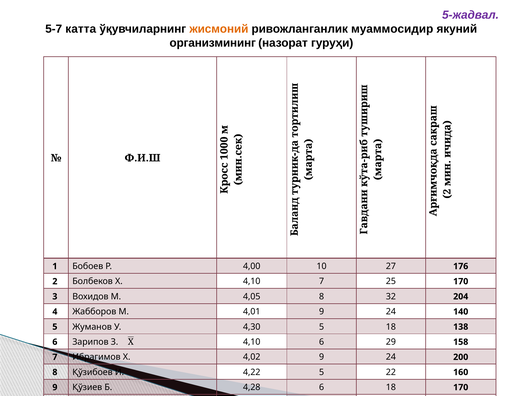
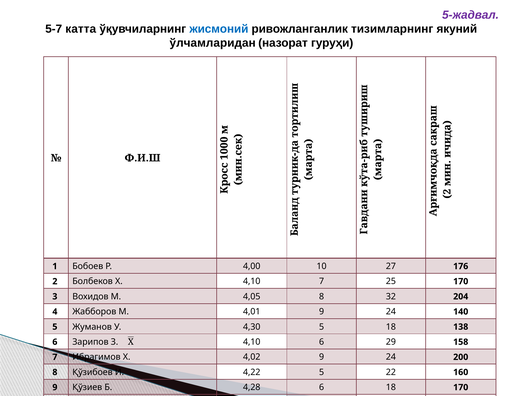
жисмоний colour: orange -> blue (219, 29)
муаммосидир: муаммосидир -> тизимларнинг (392, 29)
организмининг: организмининг -> ўлчамларидан (213, 43)
